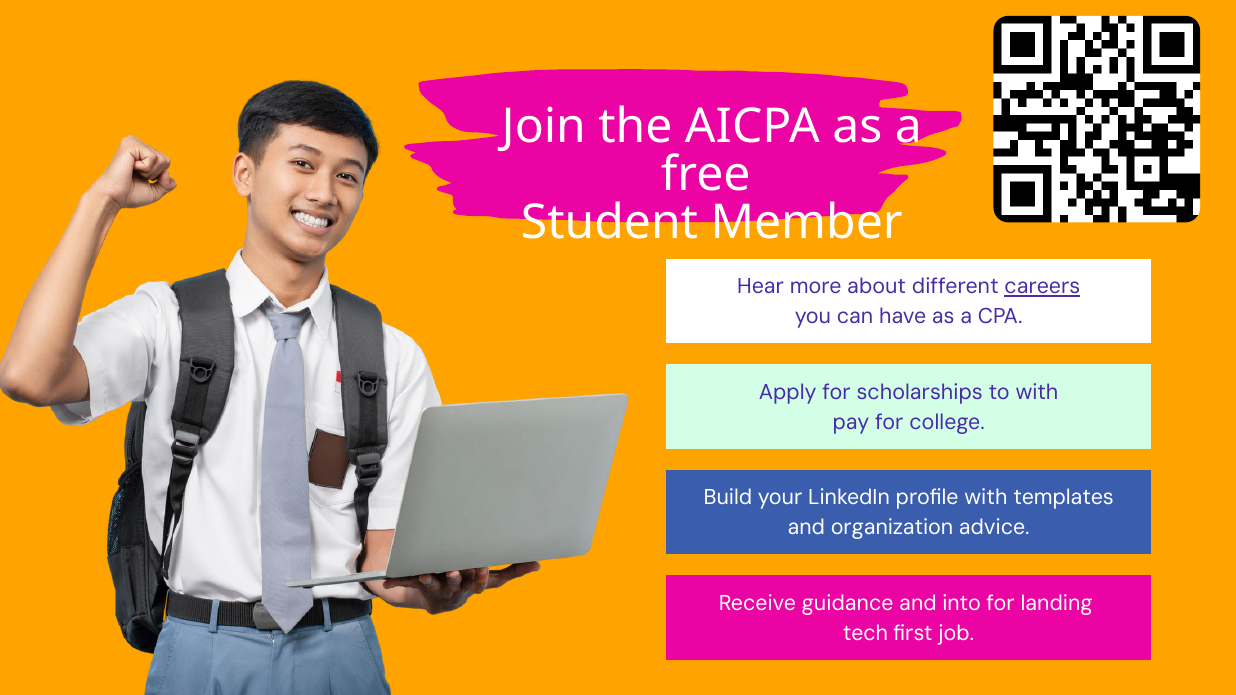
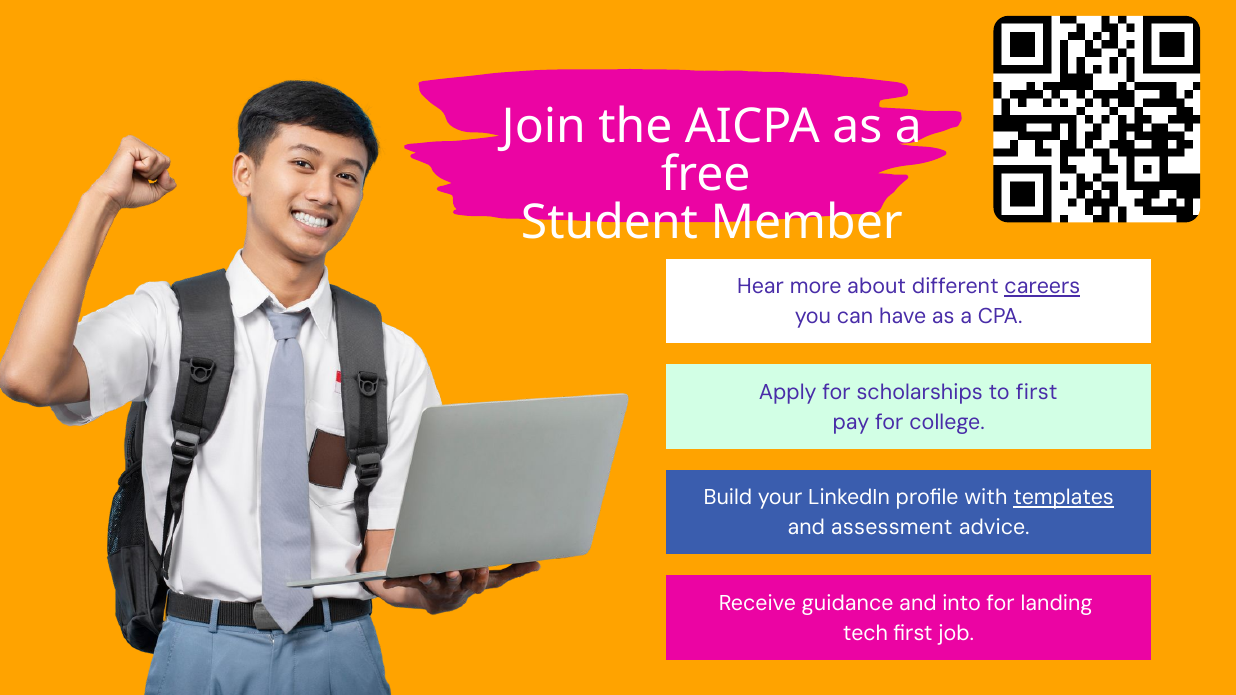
to with: with -> first (1037, 392)
templates underline: none -> present (1064, 498)
organization: organization -> assessment (892, 528)
